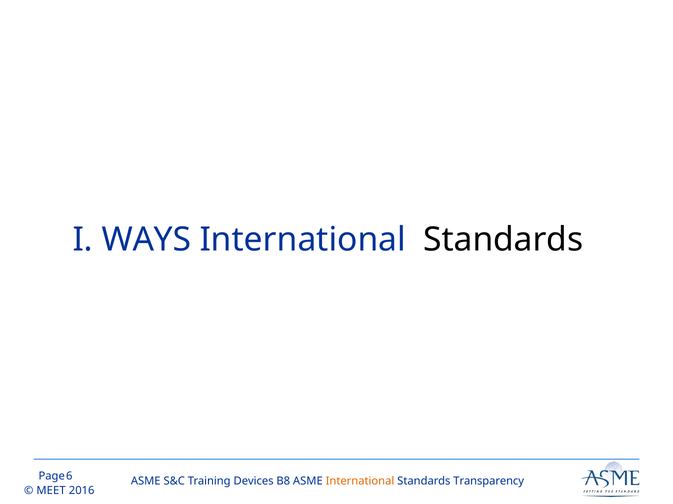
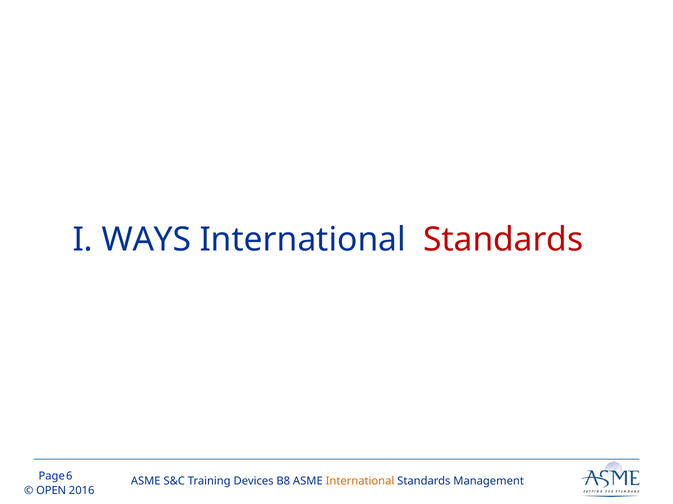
Standards colour: black -> red (503, 240)
Transparency: Transparency -> Management (489, 482)
MEET: MEET -> OPEN (51, 491)
